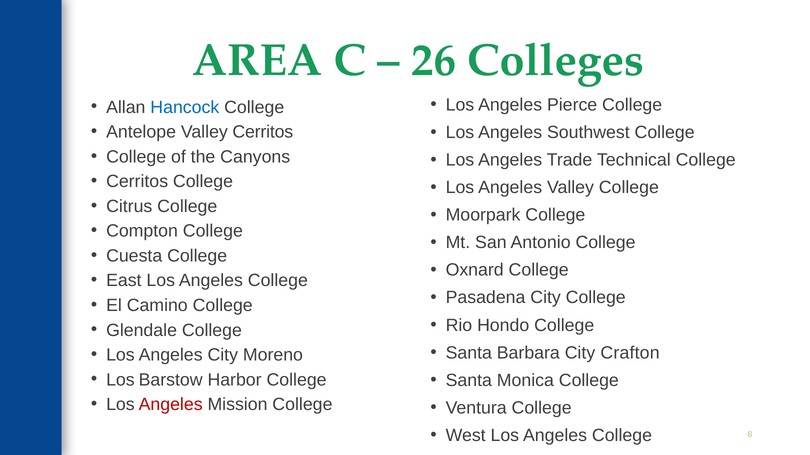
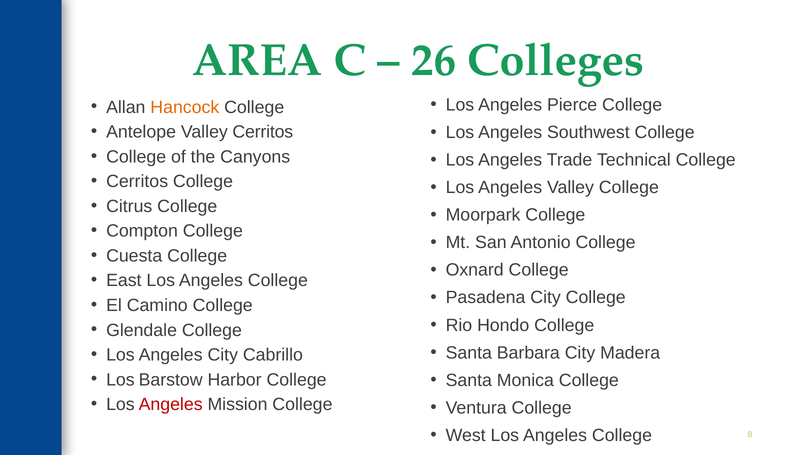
Hancock colour: blue -> orange (185, 107)
Crafton: Crafton -> Madera (630, 353)
Moreno: Moreno -> Cabrillo (273, 355)
